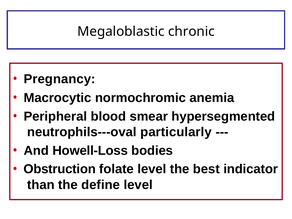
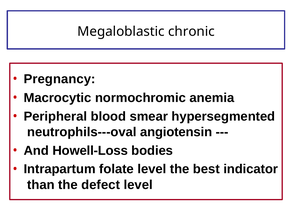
particularly: particularly -> angiotensin (176, 132)
Obstruction: Obstruction -> Intrapartum (60, 169)
define: define -> defect (101, 185)
